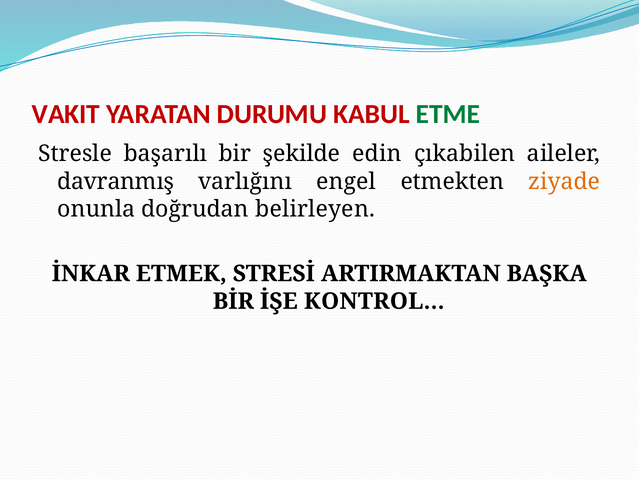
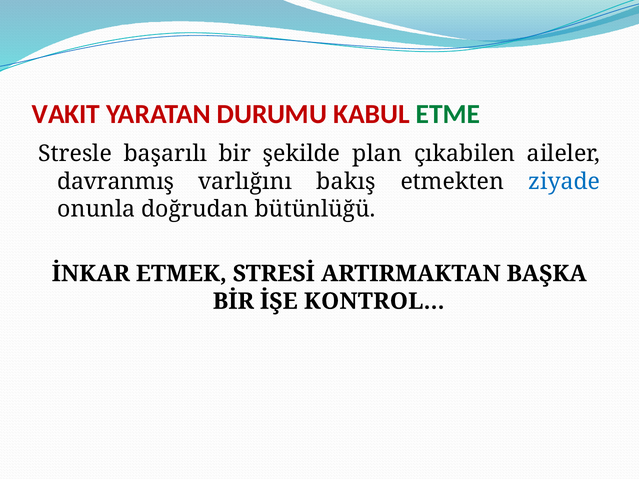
edin: edin -> plan (377, 154)
engel: engel -> bakış (346, 182)
ziyade colour: orange -> blue (564, 182)
belirleyen: belirleyen -> bütünlüğü (315, 209)
